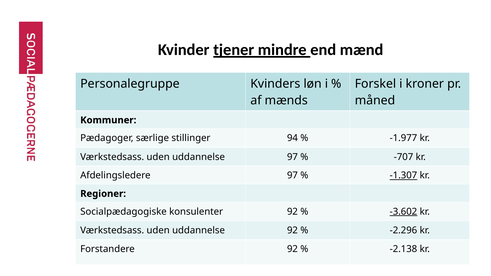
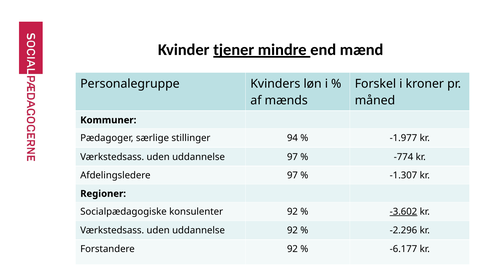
-707: -707 -> -774 (403, 157)
-1.307 underline: present -> none (403, 176)
-2.138: -2.138 -> -6.177 (403, 249)
